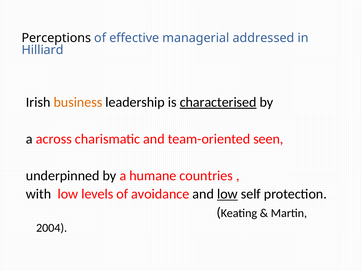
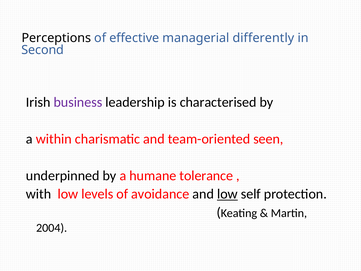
addressed: addressed -> differently (263, 38)
Hilliard: Hilliard -> Second (43, 50)
business colour: orange -> purple (78, 102)
characterised underline: present -> none (218, 102)
across: across -> within (54, 139)
countries: countries -> tolerance (206, 176)
